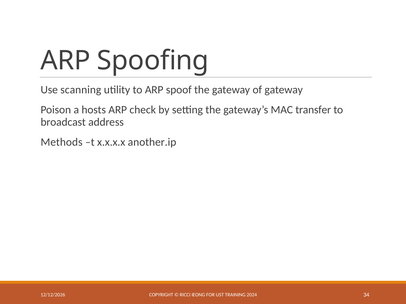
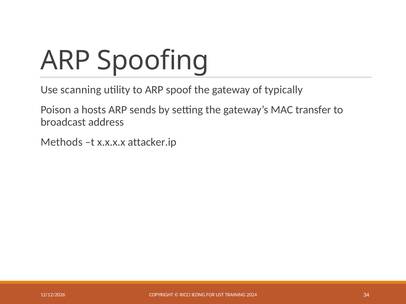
of gateway: gateway -> typically (284, 90)
check: check -> sends (143, 110)
another.ip: another.ip -> attacker.ip (152, 142)
